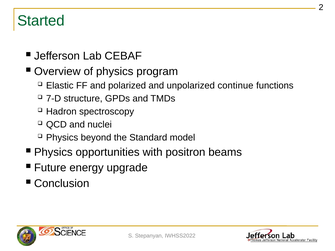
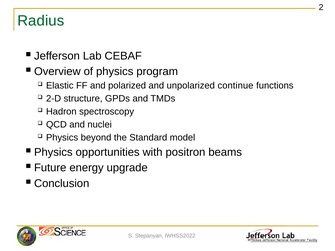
Started: Started -> Radius (41, 21)
7-D: 7-D -> 2-D (54, 99)
